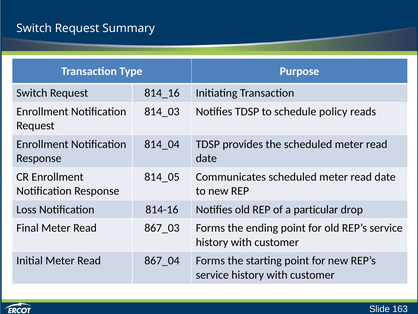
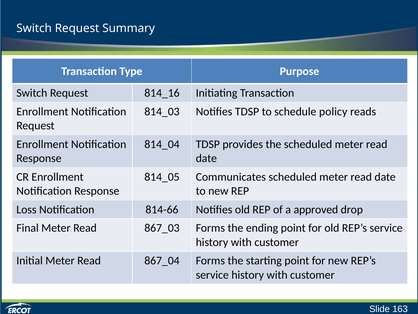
814-16: 814-16 -> 814-66 (162, 209)
particular: particular -> approved (316, 209)
